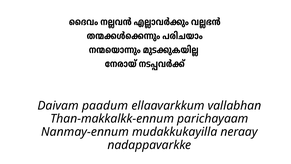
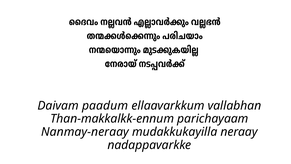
Nanmay-ennum: Nanmay-ennum -> Nanmay-neraay (85, 132)
